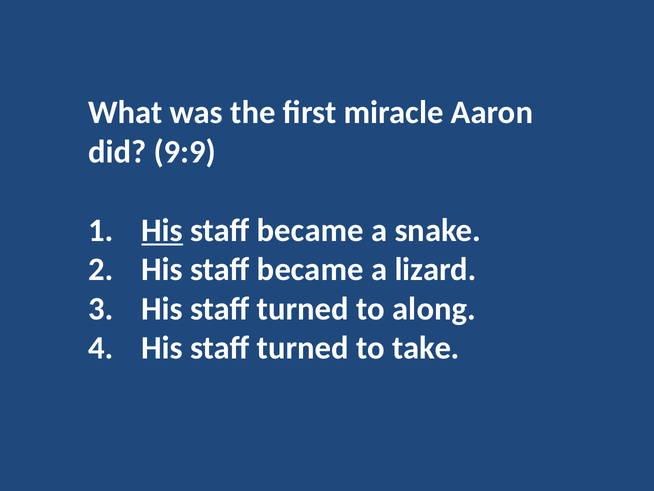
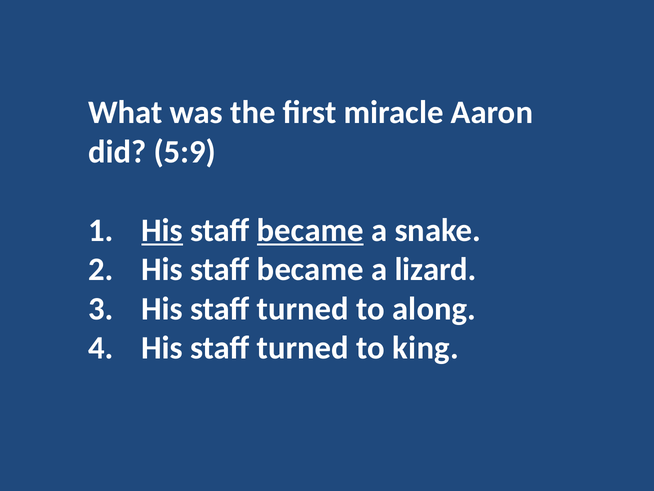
9:9: 9:9 -> 5:9 (185, 152)
became underline: none -> present (310, 230)
take: take -> king (426, 348)
